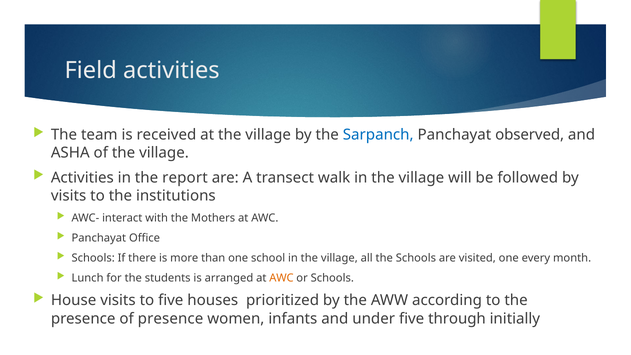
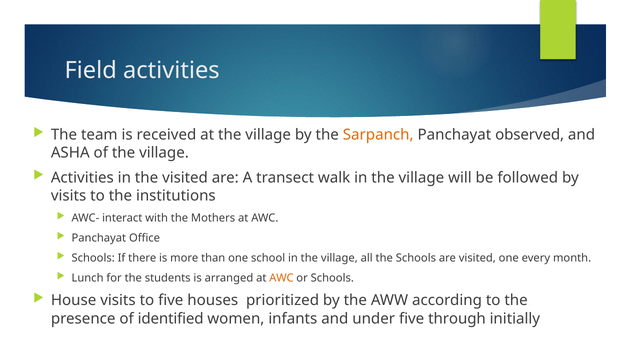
Sarpanch colour: blue -> orange (378, 135)
the report: report -> visited (185, 178)
of presence: presence -> identified (171, 319)
